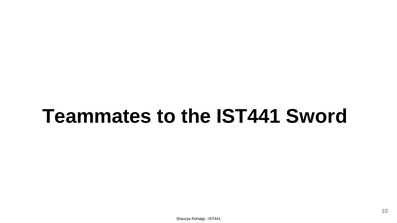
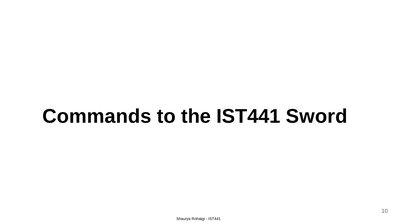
Teammates: Teammates -> Commands (97, 116)
